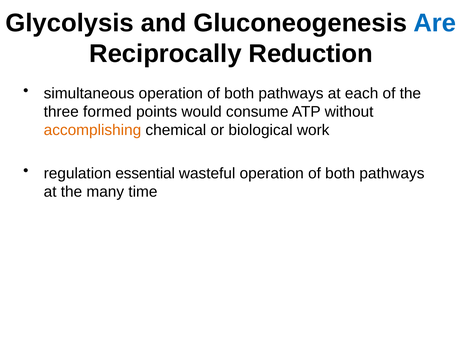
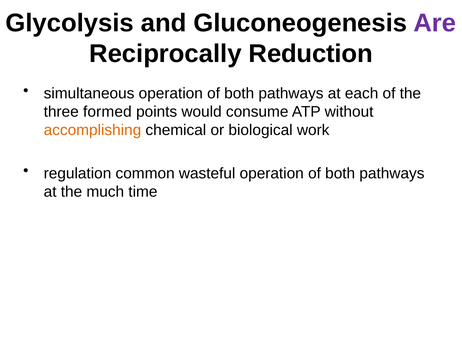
Are colour: blue -> purple (435, 23)
essential: essential -> common (145, 174)
many: many -> much (105, 192)
